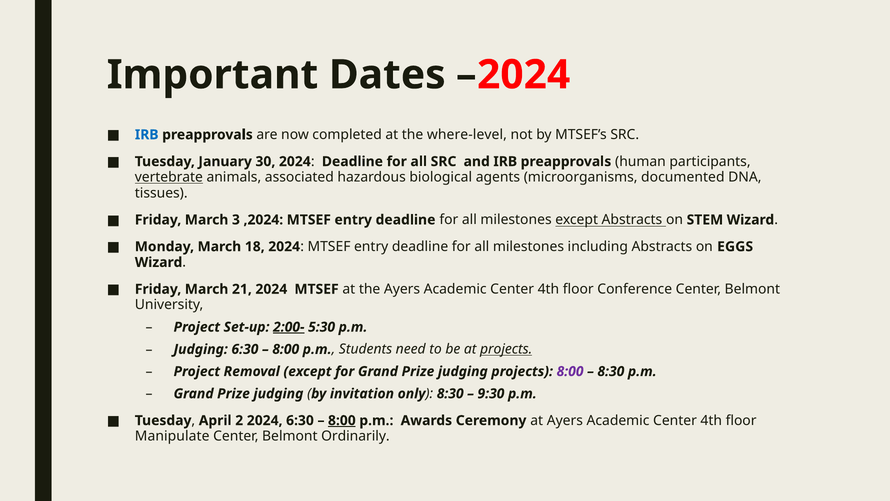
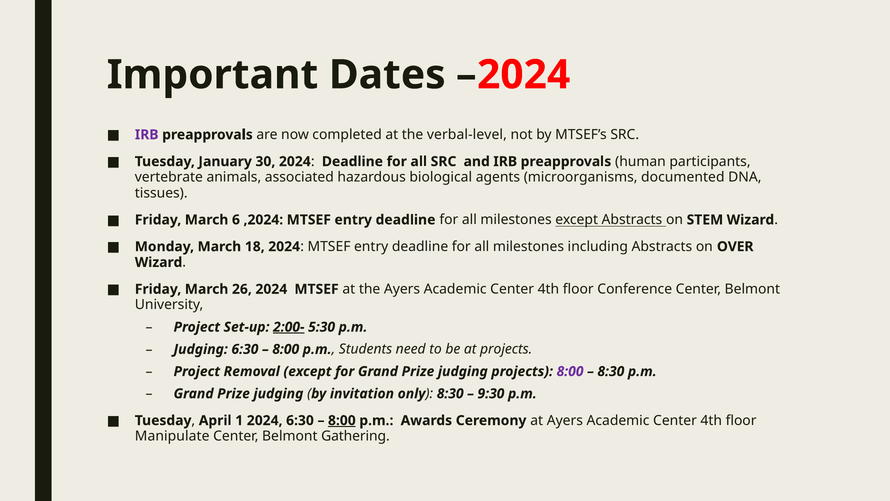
IRB colour: blue -> purple (147, 135)
where-level: where-level -> verbal-level (467, 135)
vertebrate underline: present -> none (169, 177)
3: 3 -> 6 (236, 220)
EGGS: EGGS -> OVER (735, 246)
21: 21 -> 26 (242, 289)
projects underline: present -> none (506, 349)
2: 2 -> 1 (239, 420)
Ordinarily: Ordinarily -> Gathering (355, 436)
